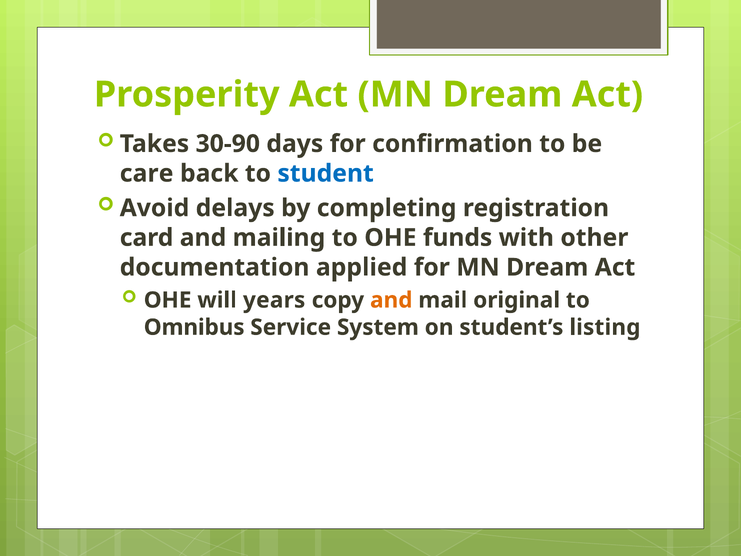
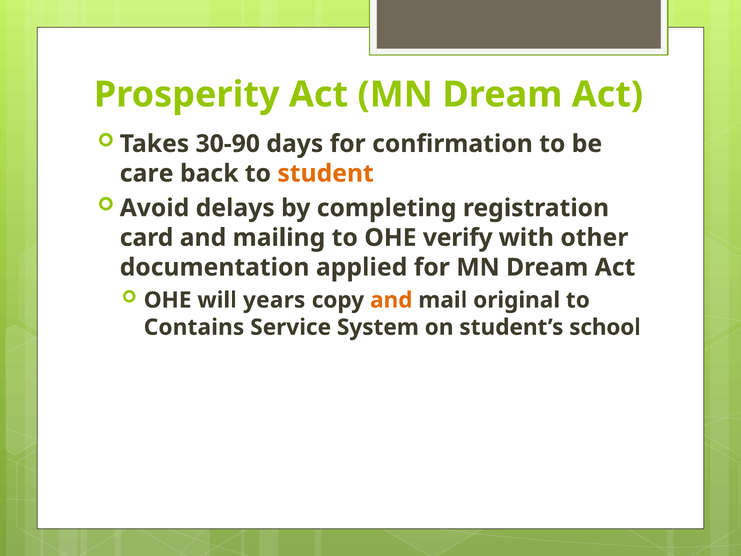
student colour: blue -> orange (326, 173)
funds: funds -> verify (458, 238)
Omnibus: Omnibus -> Contains (194, 327)
listing: listing -> school (605, 327)
